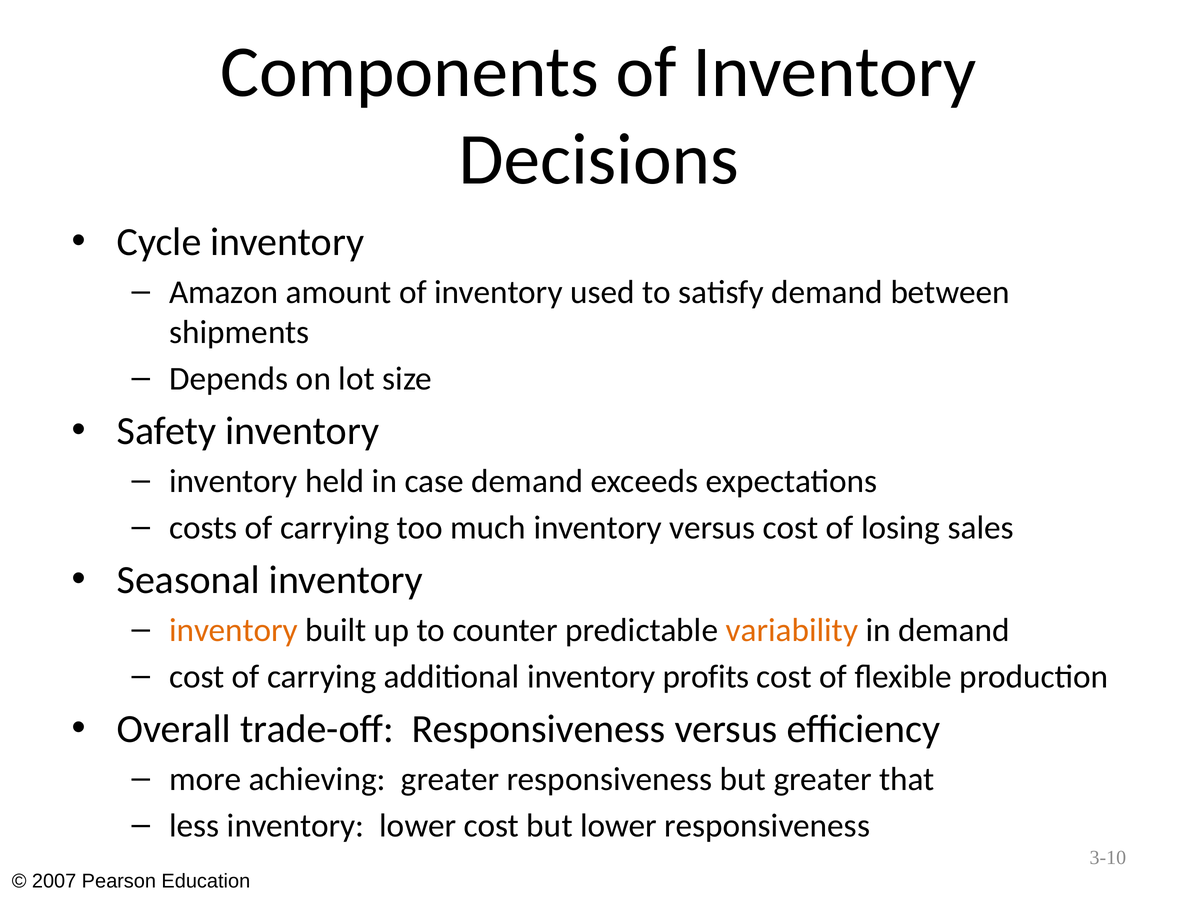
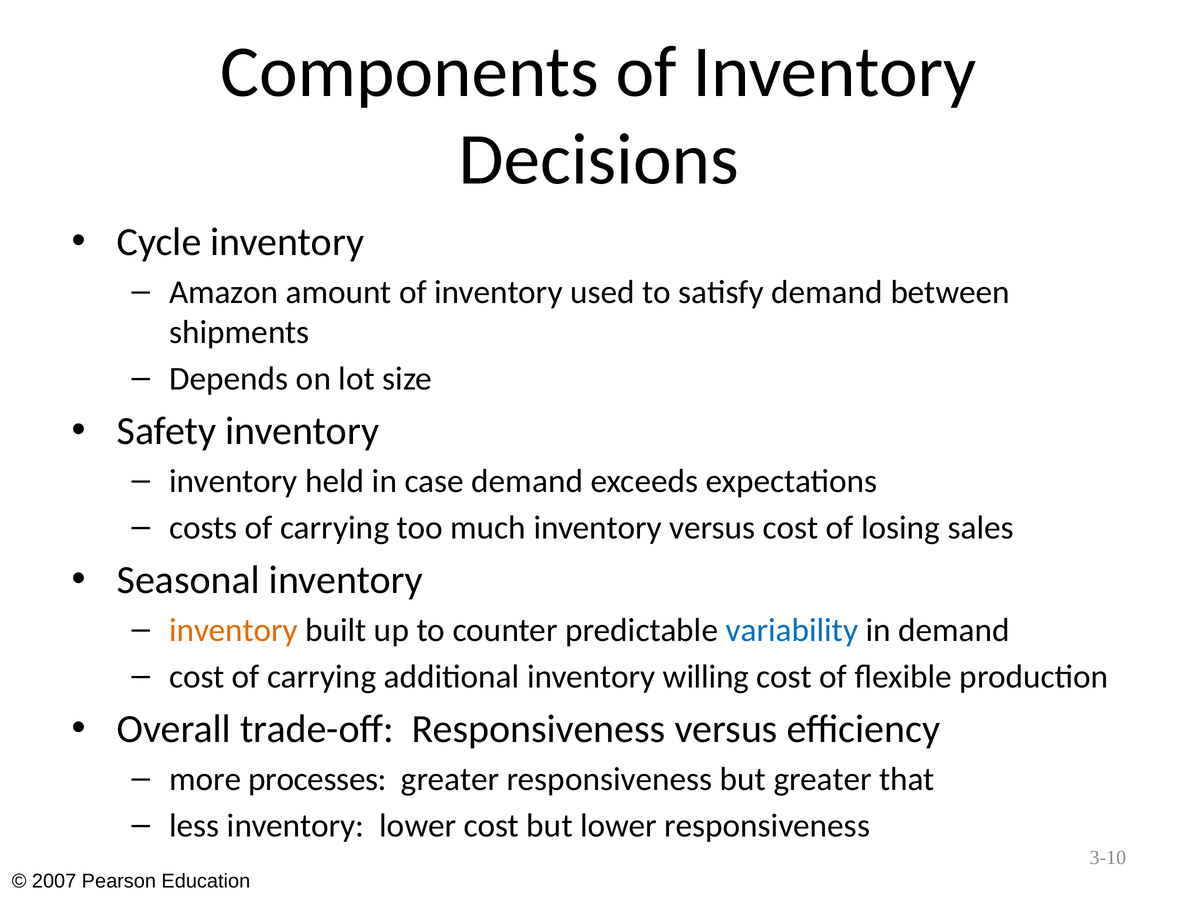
variability colour: orange -> blue (792, 631)
profits: profits -> willing (706, 677)
achieving: achieving -> processes (317, 780)
